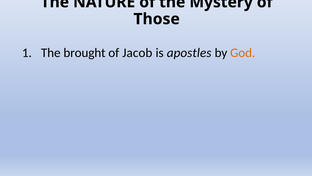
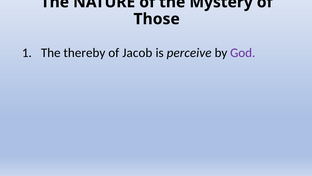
brought: brought -> thereby (84, 53)
apostles: apostles -> perceive (189, 53)
God colour: orange -> purple (243, 53)
